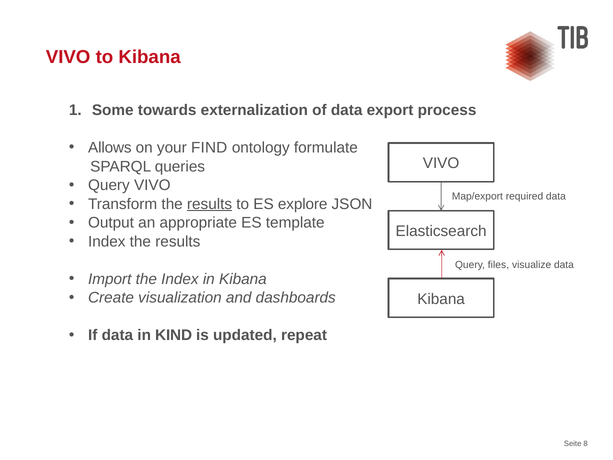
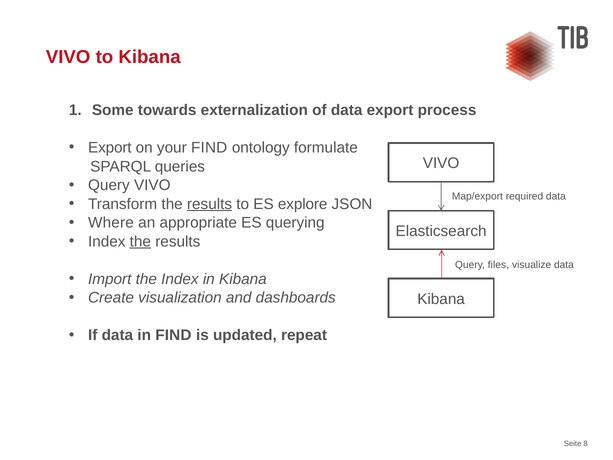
Allows: Allows -> Export (110, 148)
Output: Output -> Where (111, 223)
template: template -> querying (295, 223)
the underline: none -> present (140, 241)
in KIND: KIND -> FIND (173, 335)
